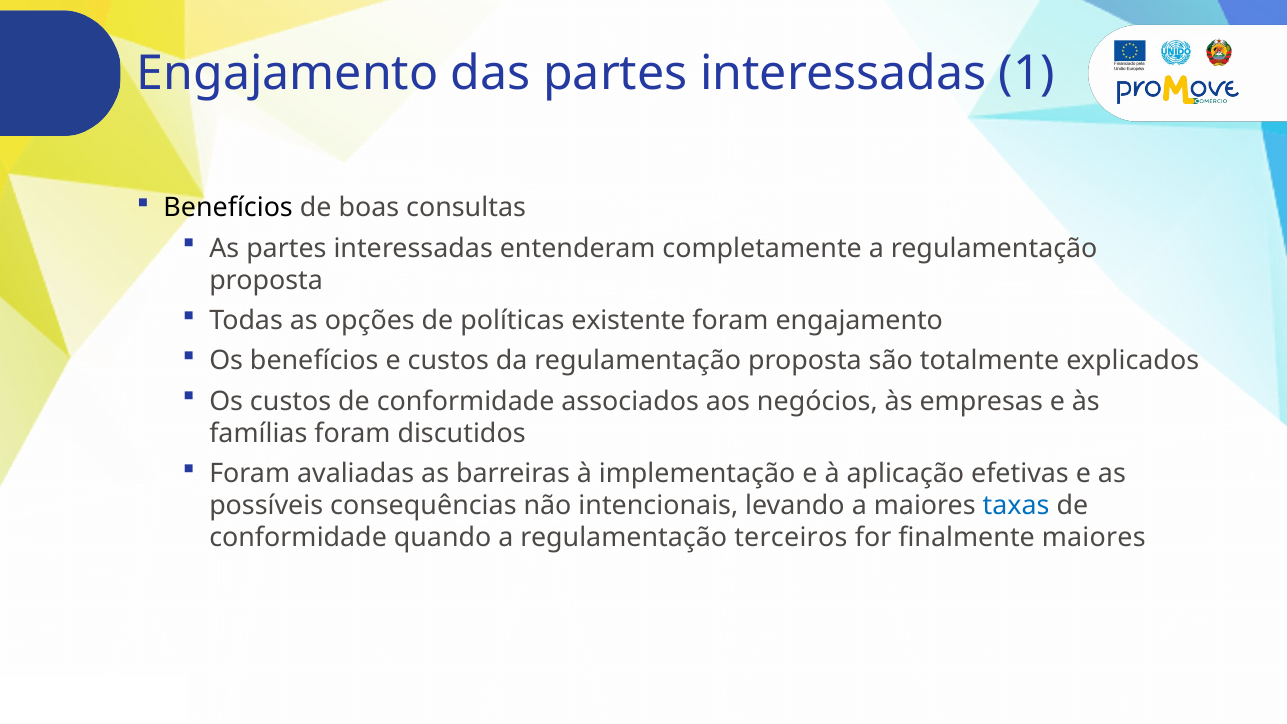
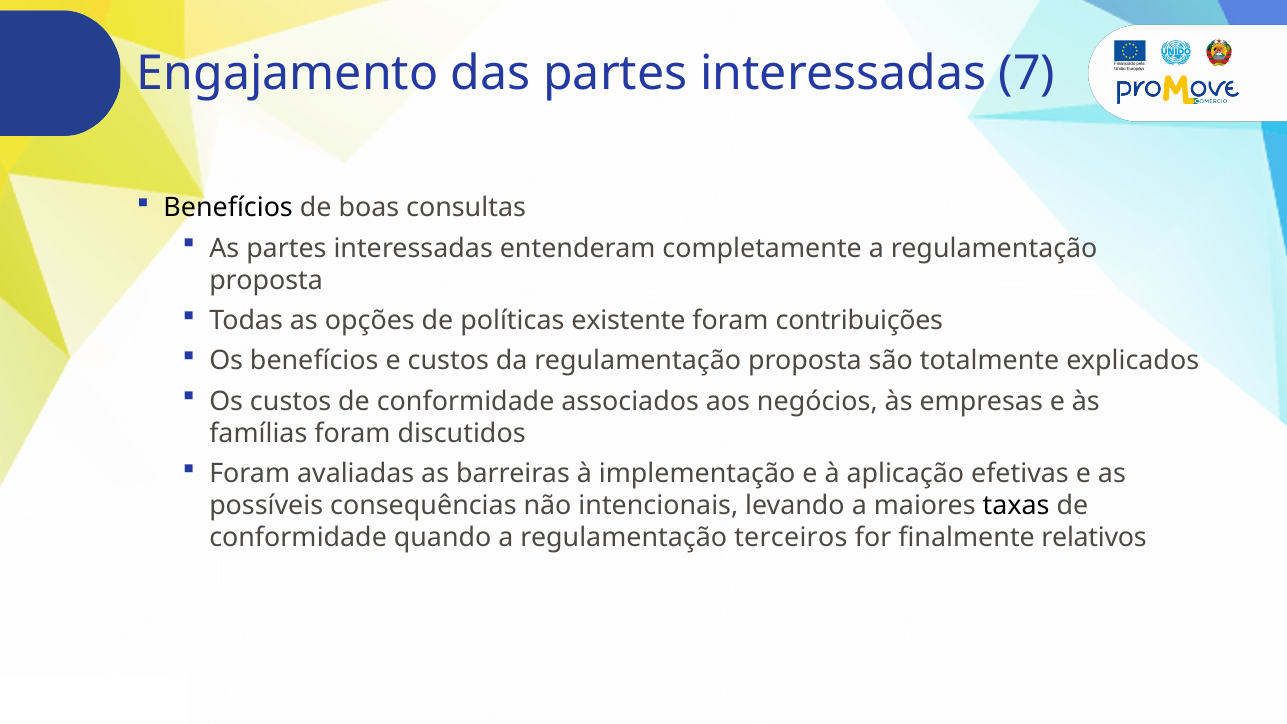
1: 1 -> 7 (1027, 73)
foram engajamento: engajamento -> contribuições (859, 321)
taxas colour: blue -> black (1016, 506)
finalmente maiores: maiores -> relativos (1094, 538)
